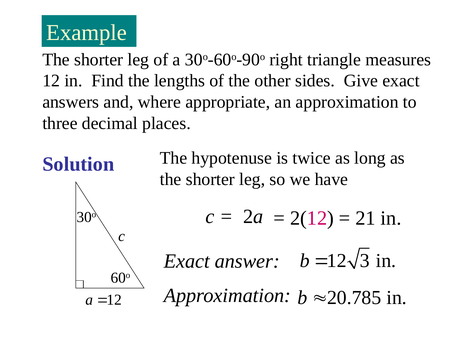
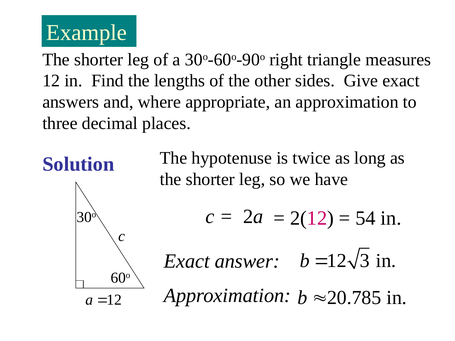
21: 21 -> 54 (365, 218)
